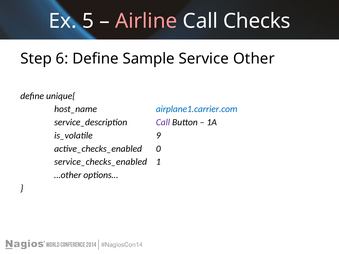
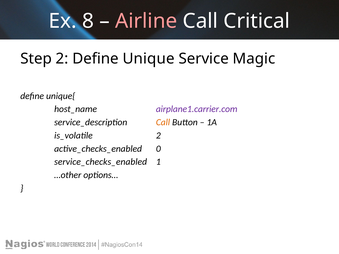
5: 5 -> 8 (88, 21)
Checks: Checks -> Critical (257, 21)
Step 6: 6 -> 2 (62, 59)
Sample: Sample -> Unique (149, 59)
Other: Other -> Magic (254, 59)
airplane1.carrier.com colour: blue -> purple (197, 109)
Call colour: purple -> orange (163, 122)
is_volatile 9: 9 -> 2 (158, 136)
